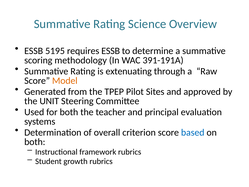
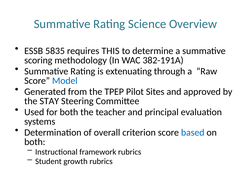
5195: 5195 -> 5835 (55, 51)
requires ESSB: ESSB -> THIS (111, 51)
391-191A: 391-191A -> 382-191A (163, 60)
Model colour: orange -> blue (65, 81)
UNIT: UNIT -> STAY (49, 101)
